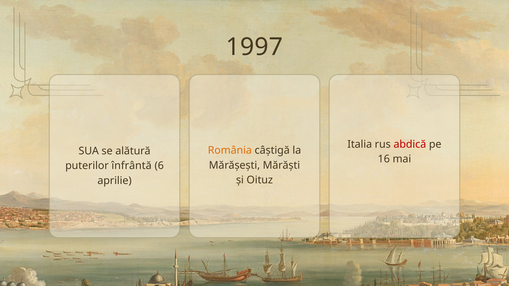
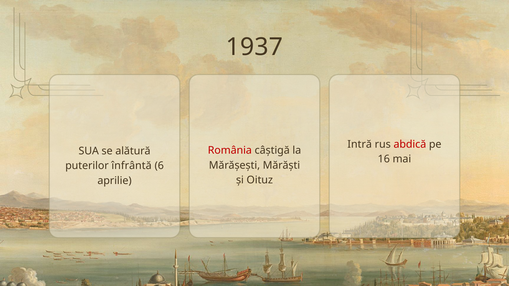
1997: 1997 -> 1937 (254, 47)
Italia: Italia -> Intră (360, 144)
România colour: orange -> red (230, 151)
